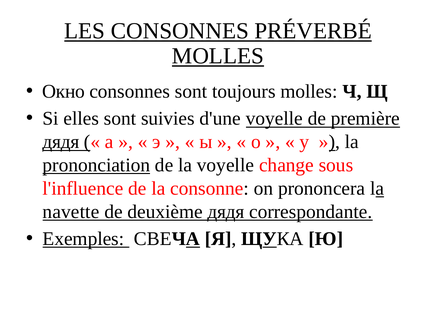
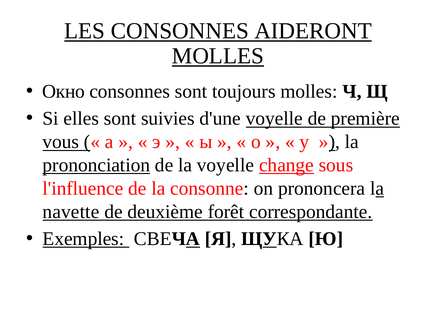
PRÉVERBÉ: PRÉVERBÉ -> AIDERONT (313, 31)
дядя: дядя -> vous (61, 142)
change underline: none -> present (286, 165)
deuxième дядя: дядя -> forêt (226, 212)
